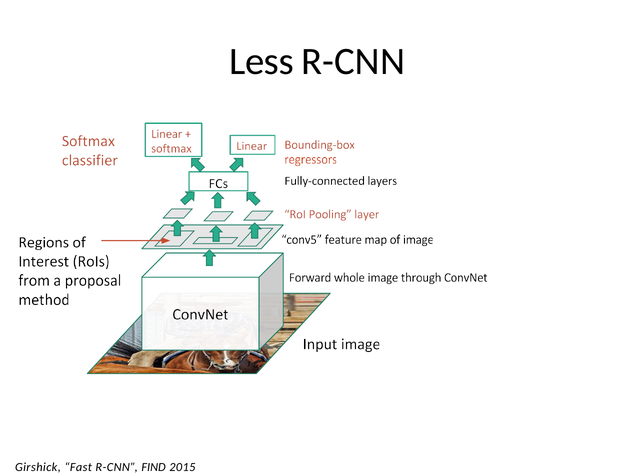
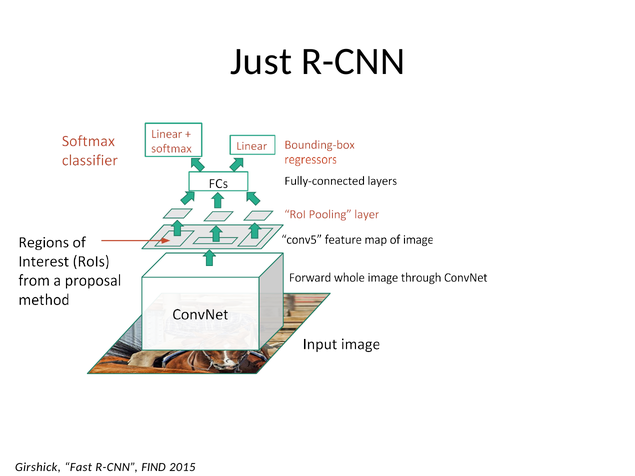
Less: Less -> Just (261, 61)
